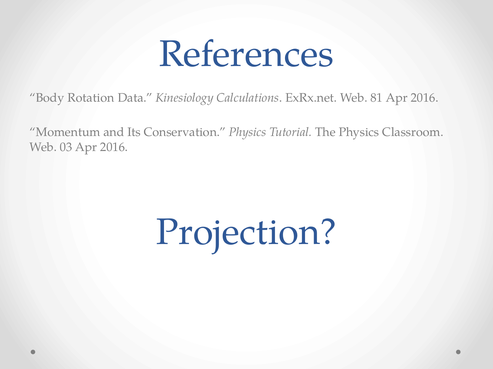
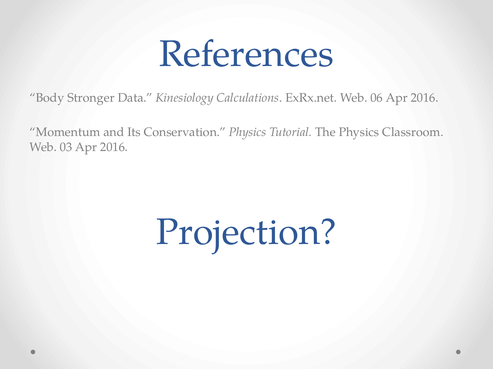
Rotation: Rotation -> Stronger (91, 98)
81: 81 -> 06 (377, 98)
